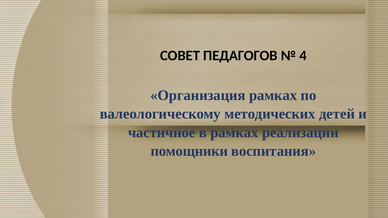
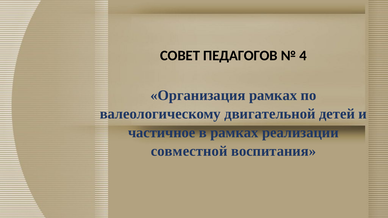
методических: методических -> двигательной (270, 114)
помощники: помощники -> совместной (189, 151)
